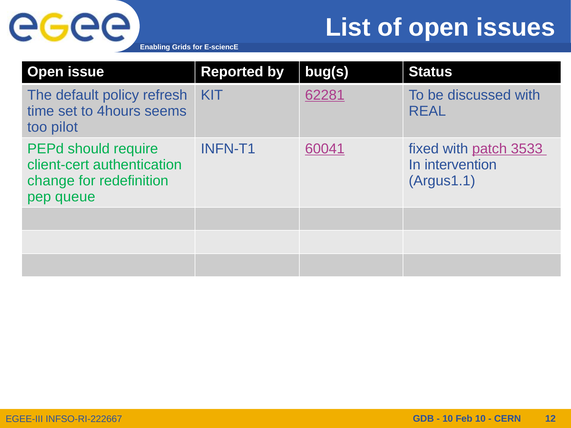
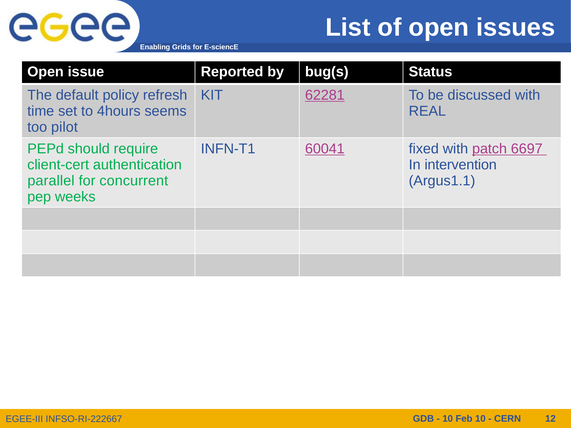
3533: 3533 -> 6697 (527, 149)
change: change -> parallel (51, 181)
redefinition: redefinition -> concurrent (134, 181)
queue: queue -> weeks (75, 197)
